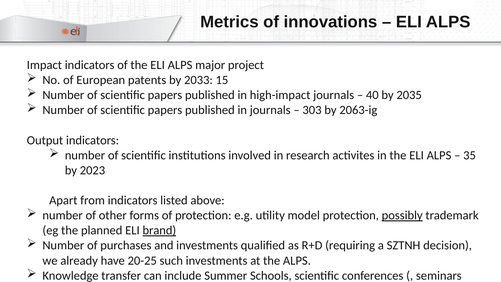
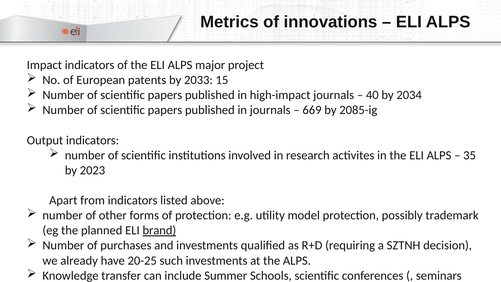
2035: 2035 -> 2034 (409, 95)
303: 303 -> 669 (312, 110)
2063-ig: 2063-ig -> 2085-ig (358, 110)
possibly underline: present -> none (402, 215)
